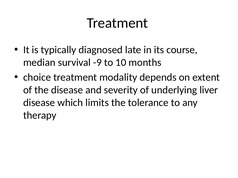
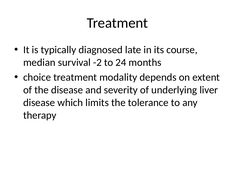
-9: -9 -> -2 (97, 63)
10: 10 -> 24 (121, 63)
